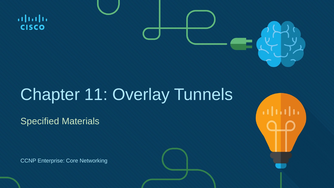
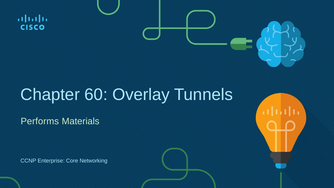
11: 11 -> 60 (96, 95)
Specified: Specified -> Performs (40, 121)
